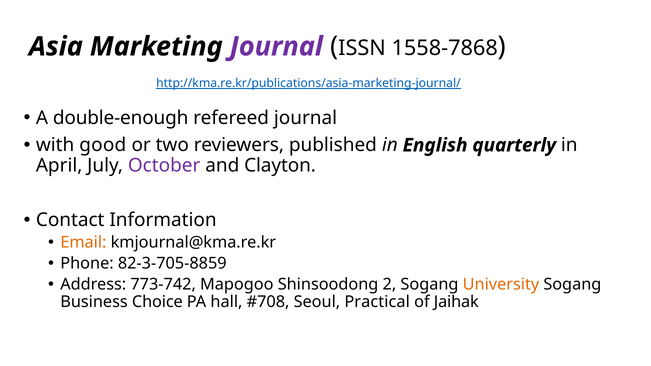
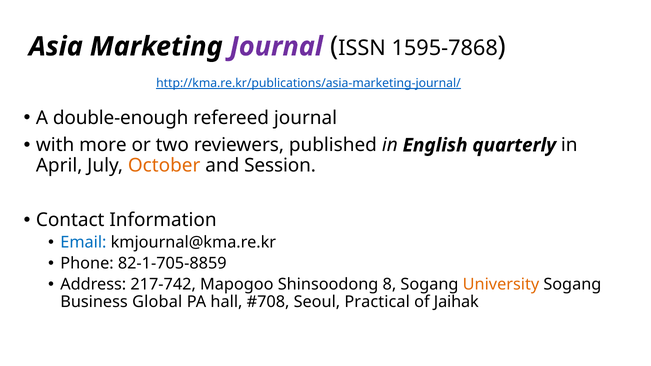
1558-7868: 1558-7868 -> 1595-7868 (445, 48)
good: good -> more (103, 145)
October colour: purple -> orange (164, 166)
Clayton: Clayton -> Session (280, 166)
Email colour: orange -> blue (83, 243)
82-3-705-8859: 82-3-705-8859 -> 82-1-705-8859 (172, 264)
773-742: 773-742 -> 217-742 (163, 285)
2: 2 -> 8 (389, 285)
Choice: Choice -> Global (157, 302)
